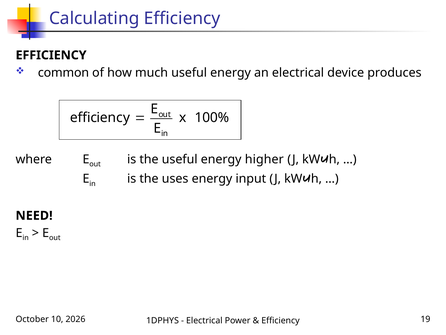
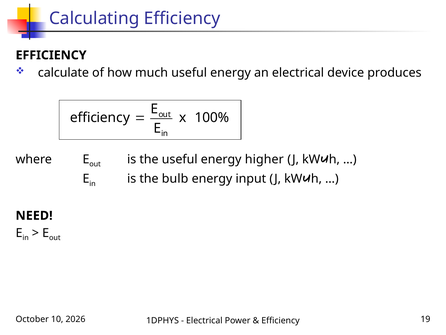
common: common -> calculate (63, 72)
uses: uses -> bulb (175, 179)
